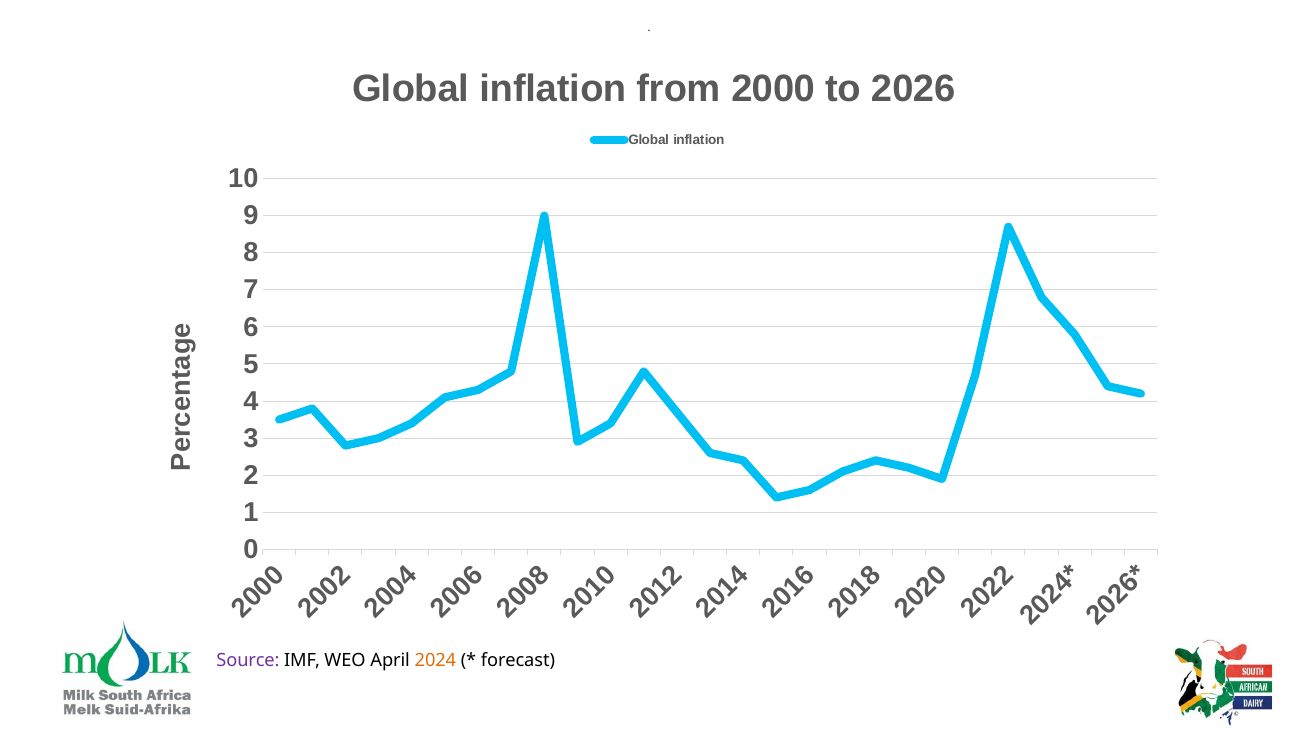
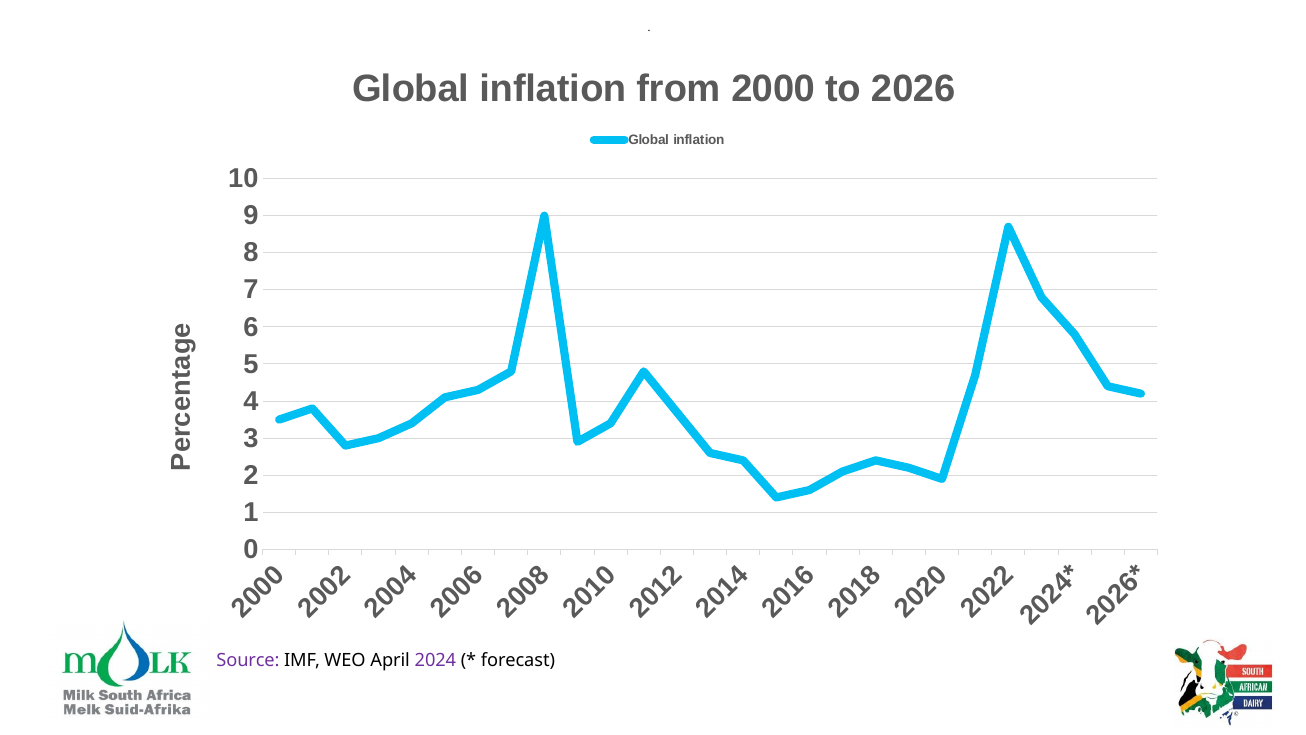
2024 colour: orange -> purple (435, 660)
